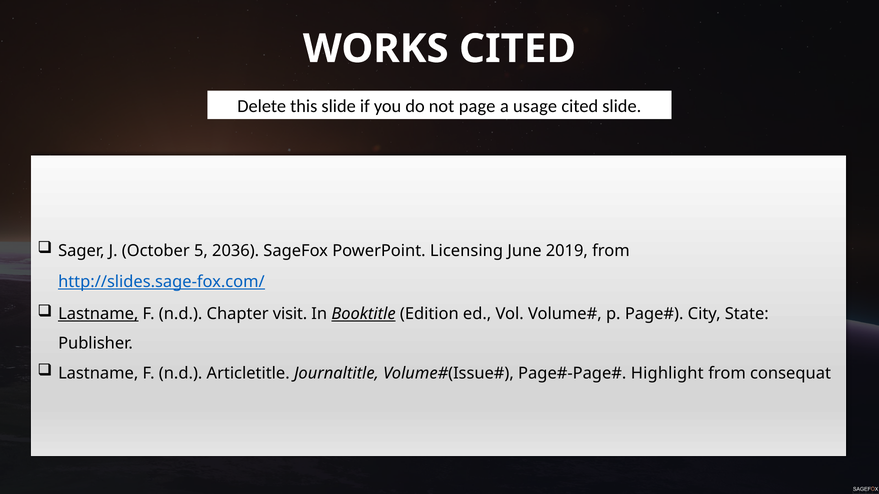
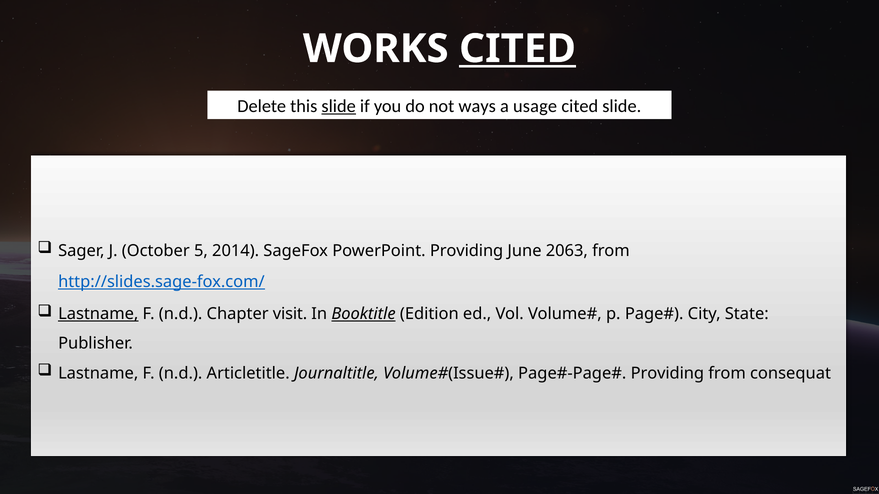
CITED underline: none -> present (518, 49)
slide underline: none -> present (339, 106)
page: page -> ways (477, 106)
2036: 2036 -> 2014 (236, 251)
PowerPoint Licensing: Licensing -> Providing (467, 251)
2019: 2019 -> 2063 (567, 251)
Highlight: Highlight -> Providing (667, 373)
